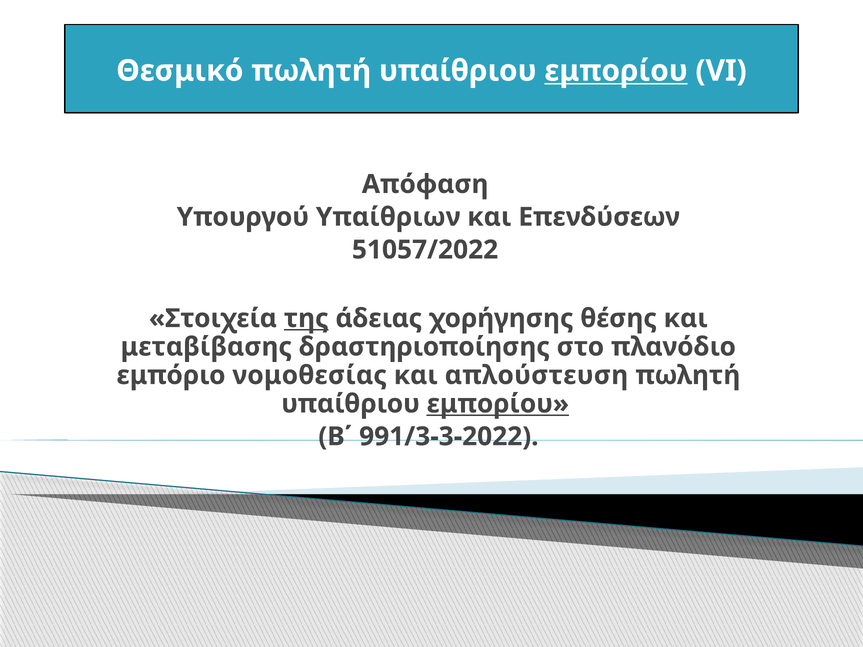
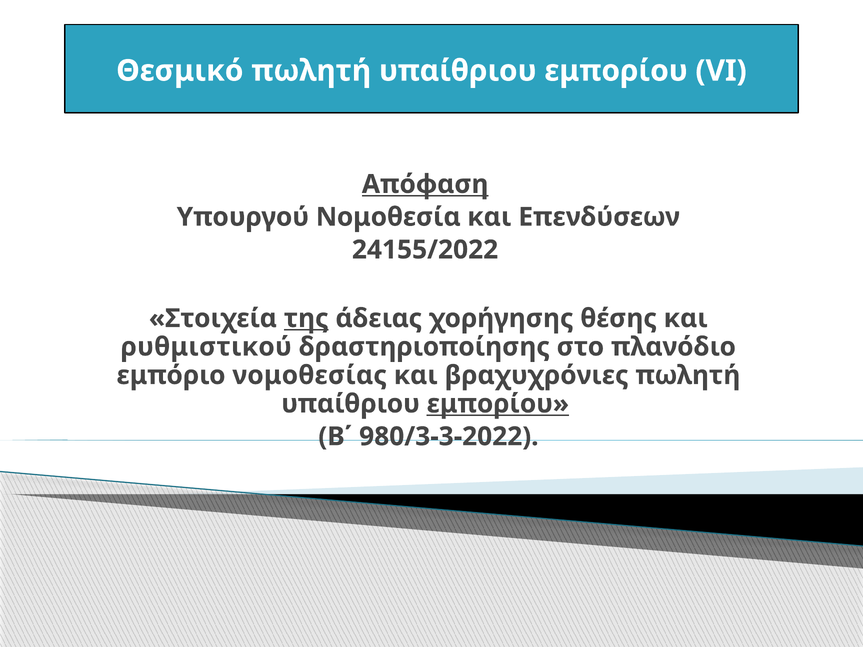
εμπορίου underline: present -> none (616, 71)
Απόφαση underline: none -> present (425, 184)
Υπαίθριων: Υπαίθριων -> Νομοθεσία (388, 217)
51057/2022: 51057/2022 -> 24155/2022 (425, 250)
μεταβίβασης: μεταβίβασης -> ρυθμιστικού (206, 347)
απλούστευση: απλούστευση -> βραχυχρόνιες (537, 375)
991/3-3-2022: 991/3-3-2022 -> 980/3-3-2022 (449, 437)
